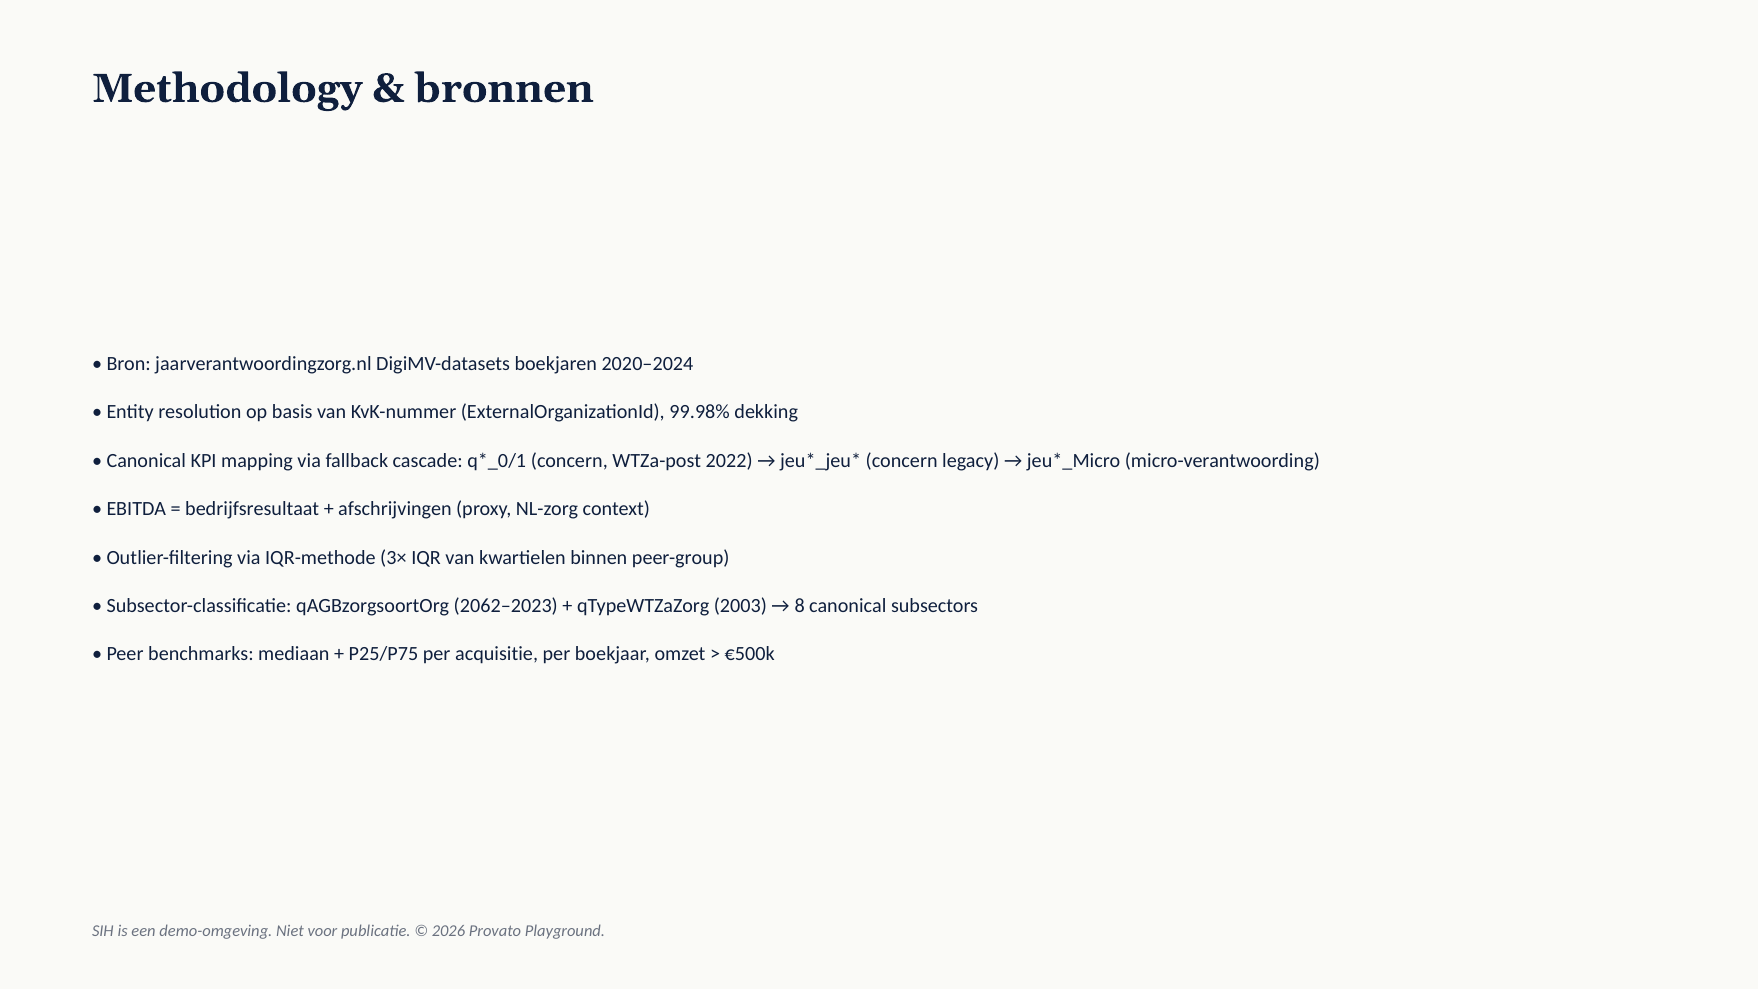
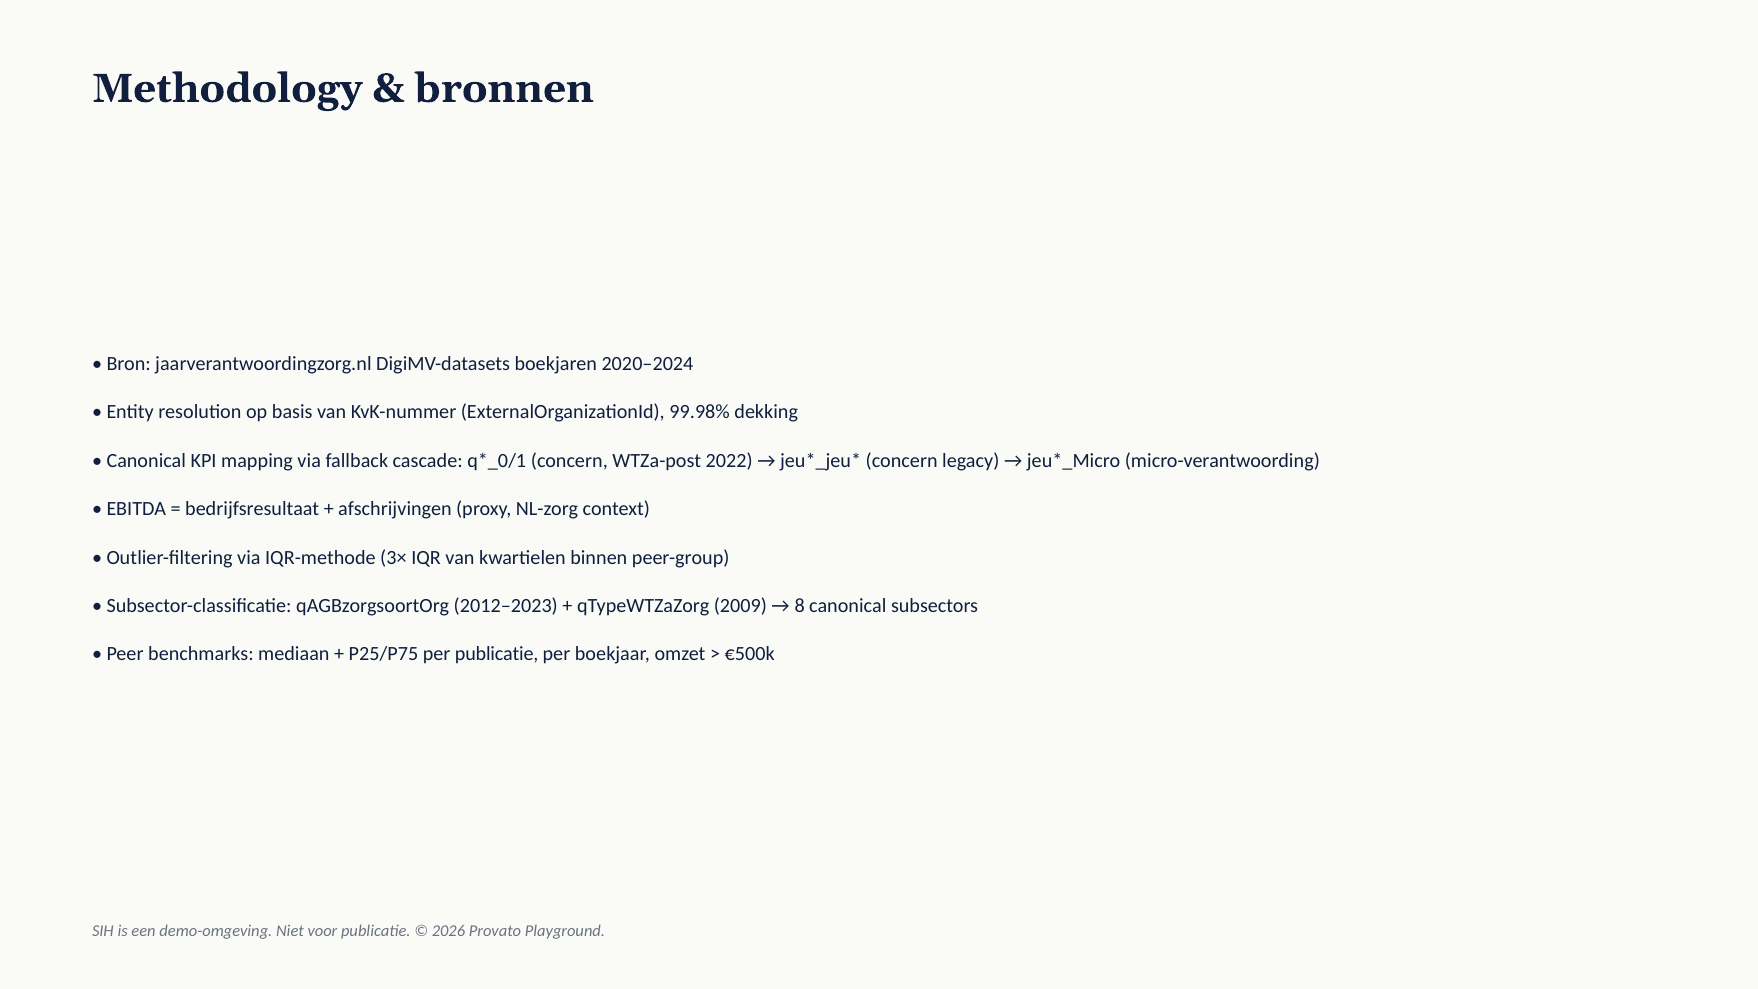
2062–2023: 2062–2023 -> 2012–2023 (506, 606)
2003: 2003 -> 2009 (740, 606)
per acquisitie: acquisitie -> publicatie (497, 654)
